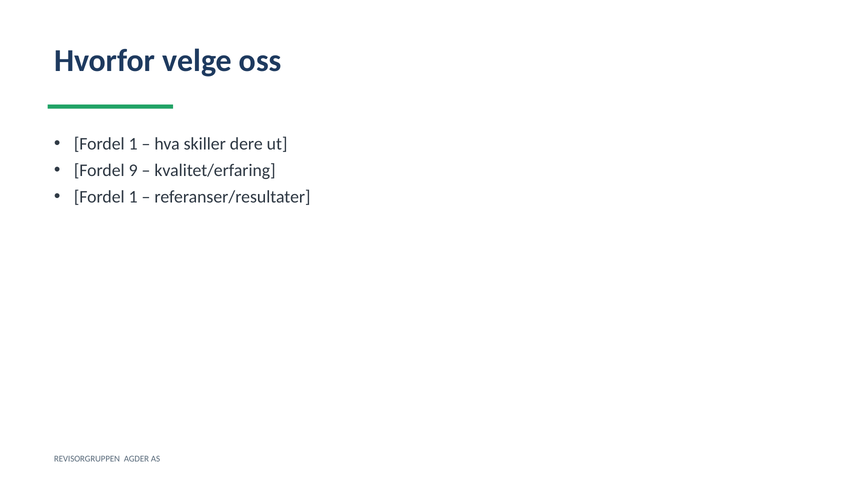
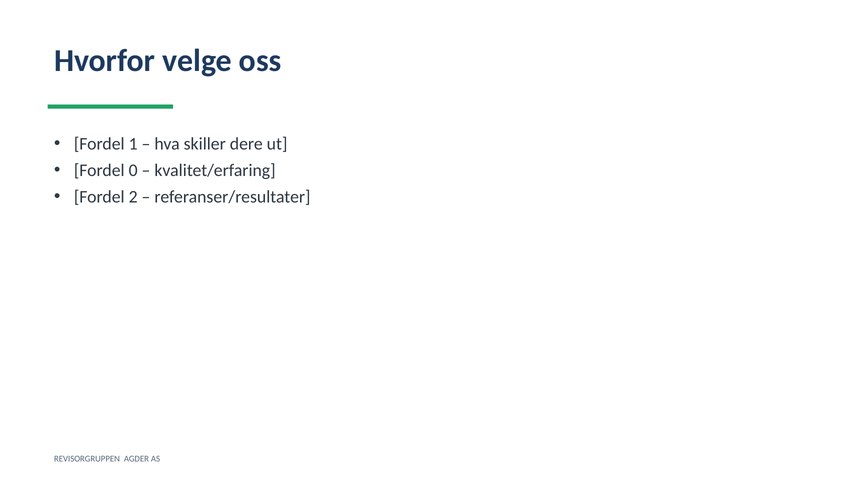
9: 9 -> 0 (133, 170)
1: 1 -> 2 (133, 197)
